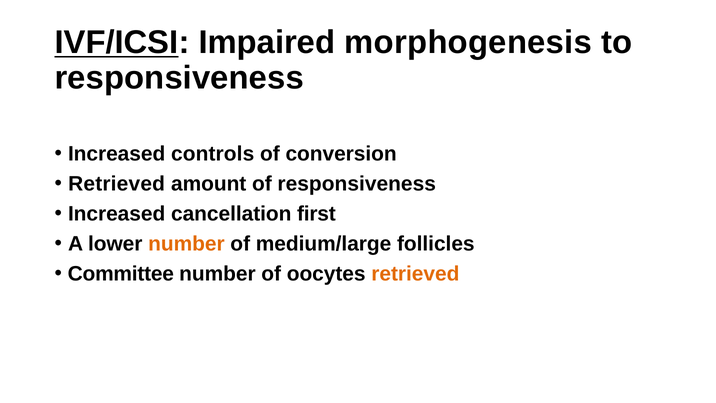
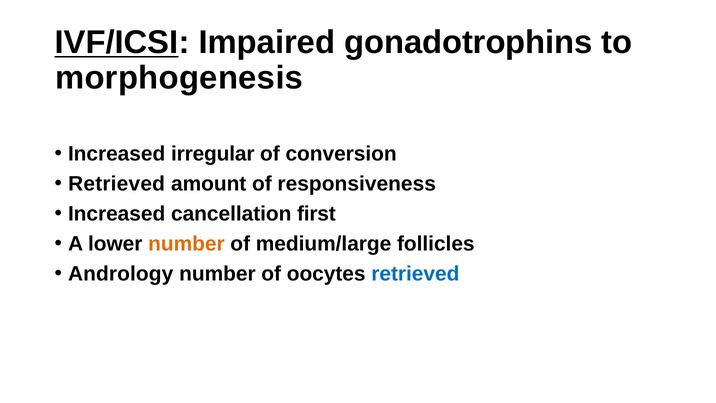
morphogenesis: morphogenesis -> gonadotrophins (468, 42)
responsiveness: responsiveness -> morphogenesis (179, 78)
controls: controls -> irregular (213, 154)
Committee: Committee -> Andrology (121, 274)
retrieved colour: orange -> blue (415, 274)
